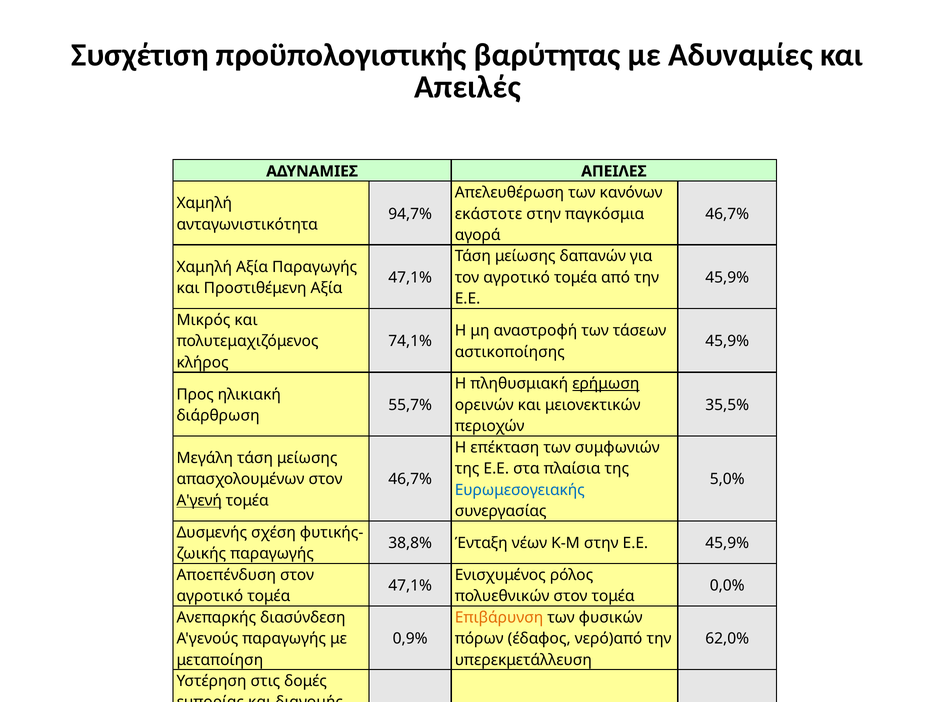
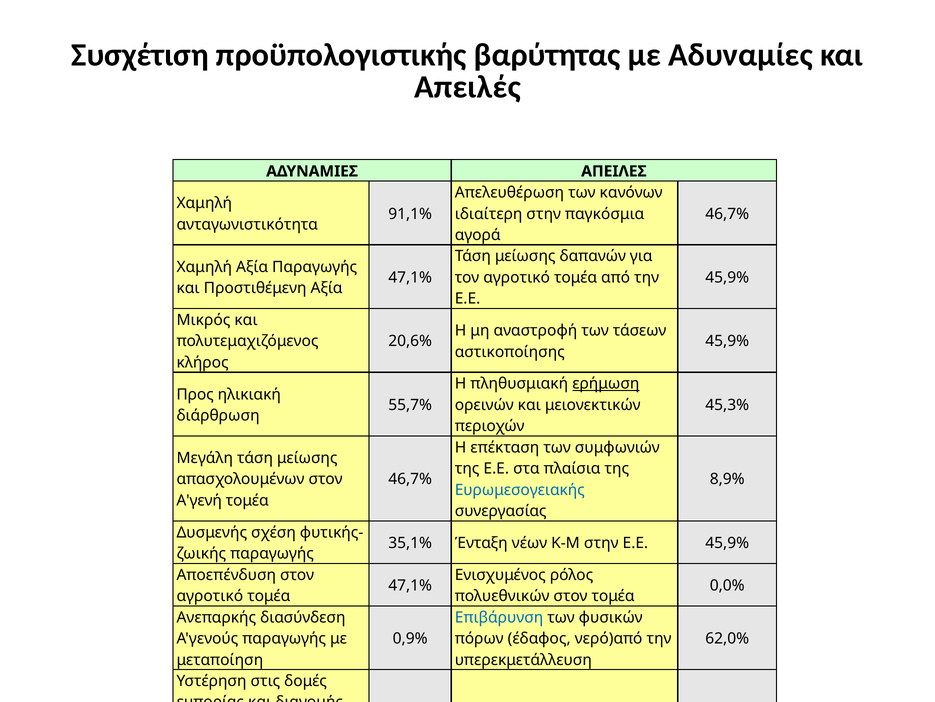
94,7%: 94,7% -> 91,1% (410, 214)
εκάστοτε: εκάστοτε -> ιδιαίτερη (489, 214)
74,1%: 74,1% -> 20,6% (410, 341)
35,5%: 35,5% -> 45,3% (727, 405)
5,0%: 5,0% -> 8,9% (727, 479)
Α'γενή underline: present -> none (199, 500)
38,8%: 38,8% -> 35,1% (410, 542)
Επιβάρυνση colour: orange -> blue (499, 617)
